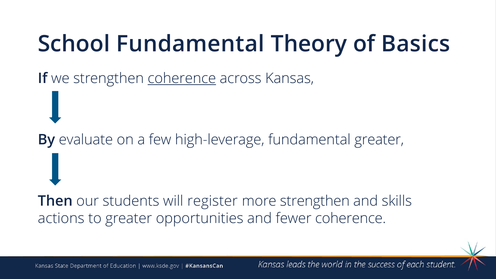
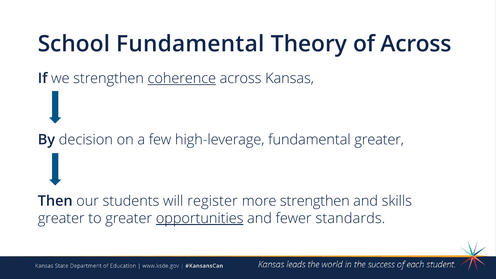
of Basics: Basics -> Across (416, 44)
evaluate: evaluate -> decision (86, 140)
actions: actions -> greater (61, 218)
opportunities underline: none -> present (200, 218)
fewer coherence: coherence -> standards (350, 218)
